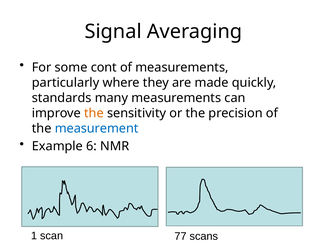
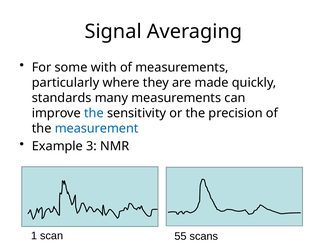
cont: cont -> with (104, 67)
the colour: orange -> blue (94, 113)
6: 6 -> 3 (91, 146)
77: 77 -> 55 (180, 237)
